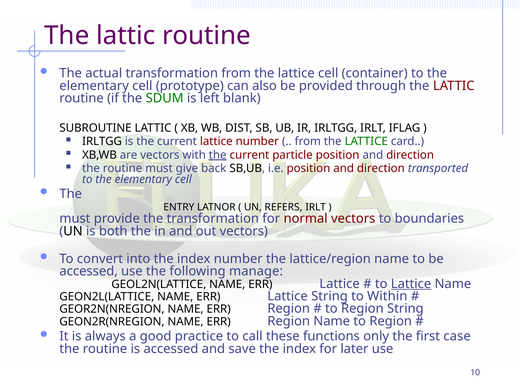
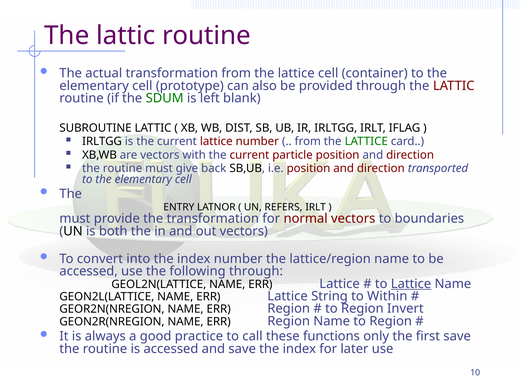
the underline: present -> none (218, 155)
following manage: manage -> through (256, 271)
Region String: String -> Invert (405, 309)
first case: case -> save (457, 336)
